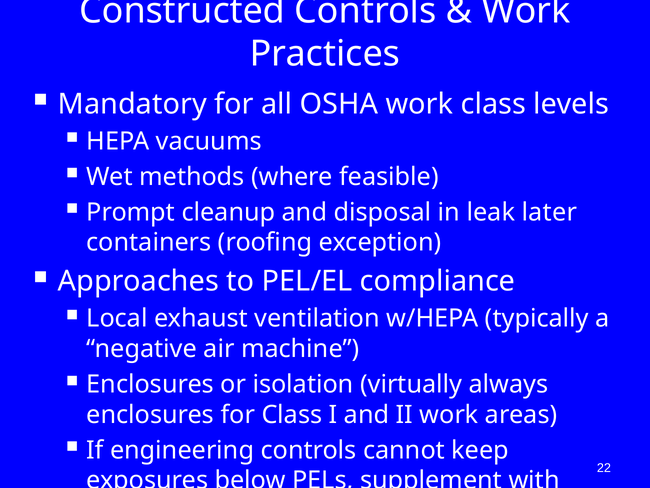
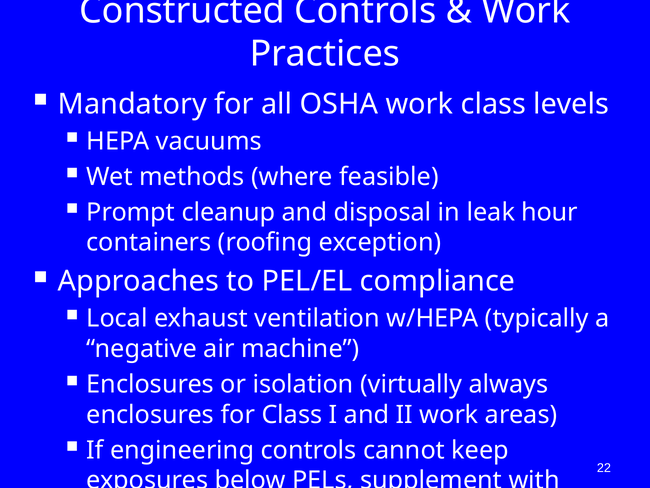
later: later -> hour (550, 212)
